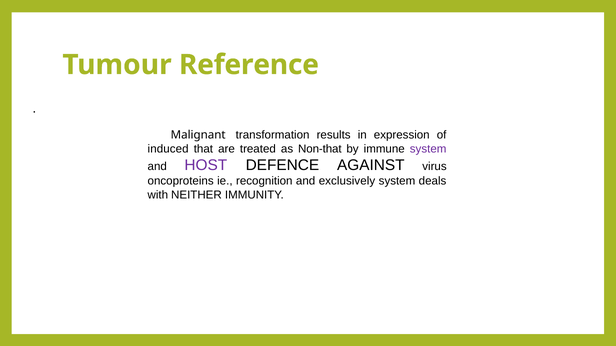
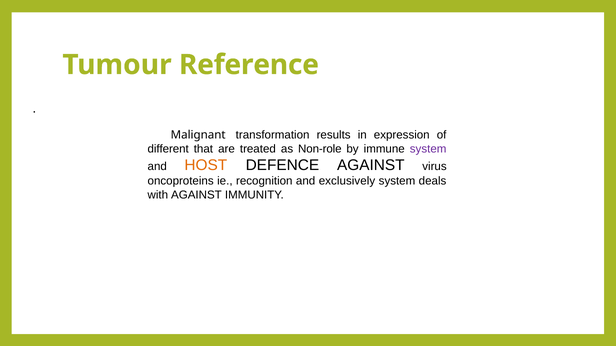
induced: induced -> different (168, 149)
Non-that: Non-that -> Non-role (320, 149)
HOST colour: purple -> orange (206, 165)
with NEITHER: NEITHER -> AGAINST (196, 195)
